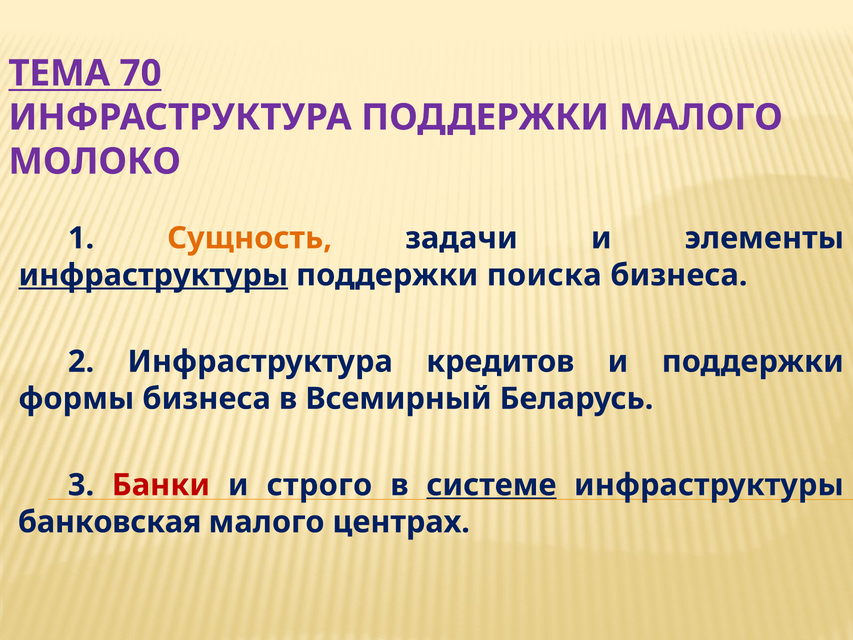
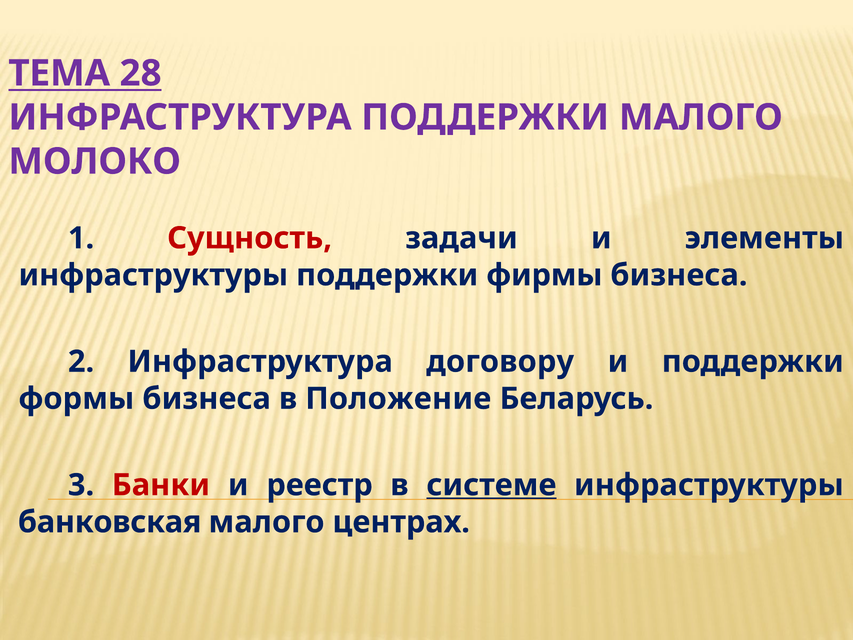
70: 70 -> 28 (141, 73)
Сущность colour: orange -> red (250, 238)
инфраструктуры underline: present -> none (153, 275)
поиска: поиска -> фирмы (544, 275)
кредитов: кредитов -> договору (500, 361)
Всемирный: Всемирный -> Положение (398, 399)
строго: строго -> реестр (320, 485)
